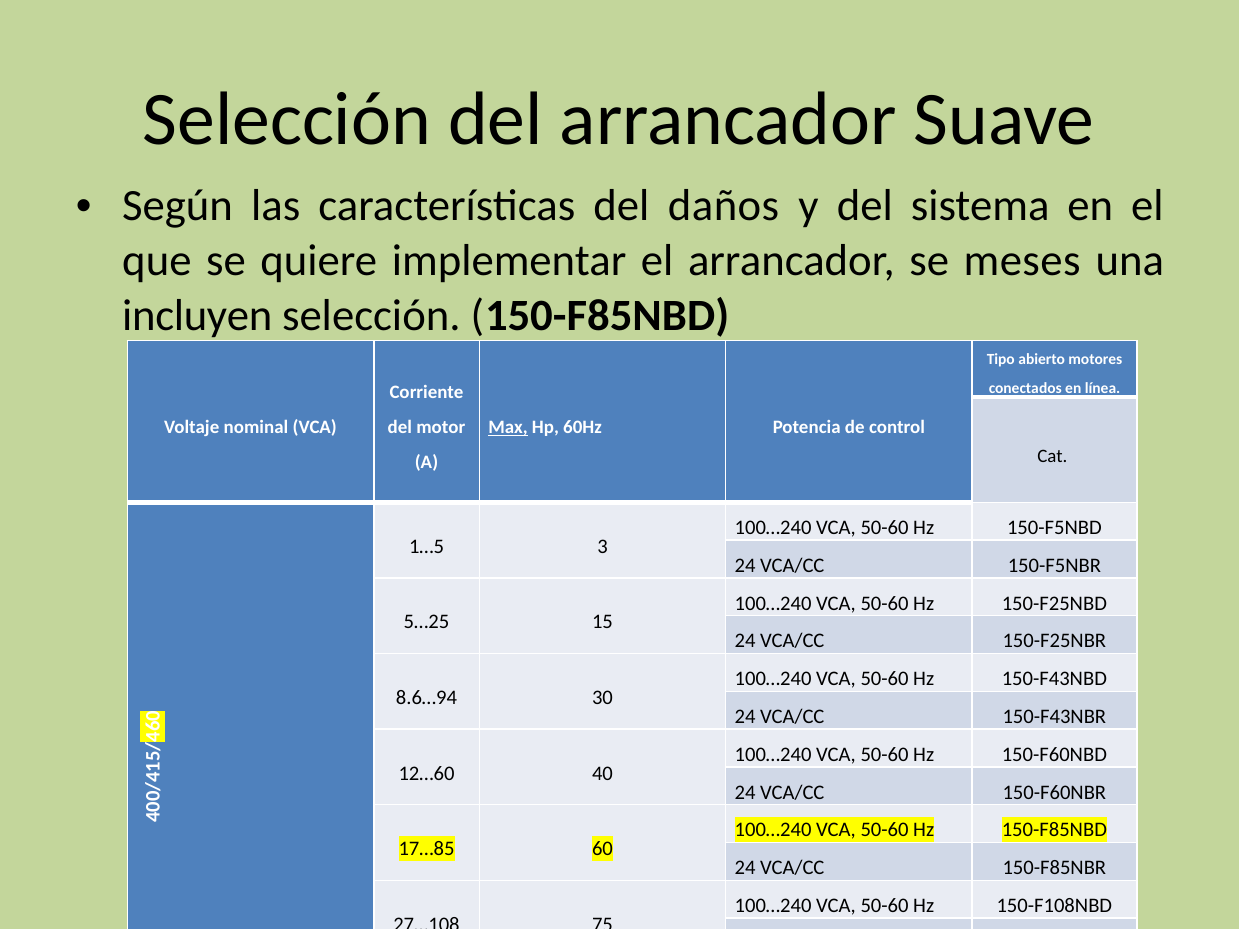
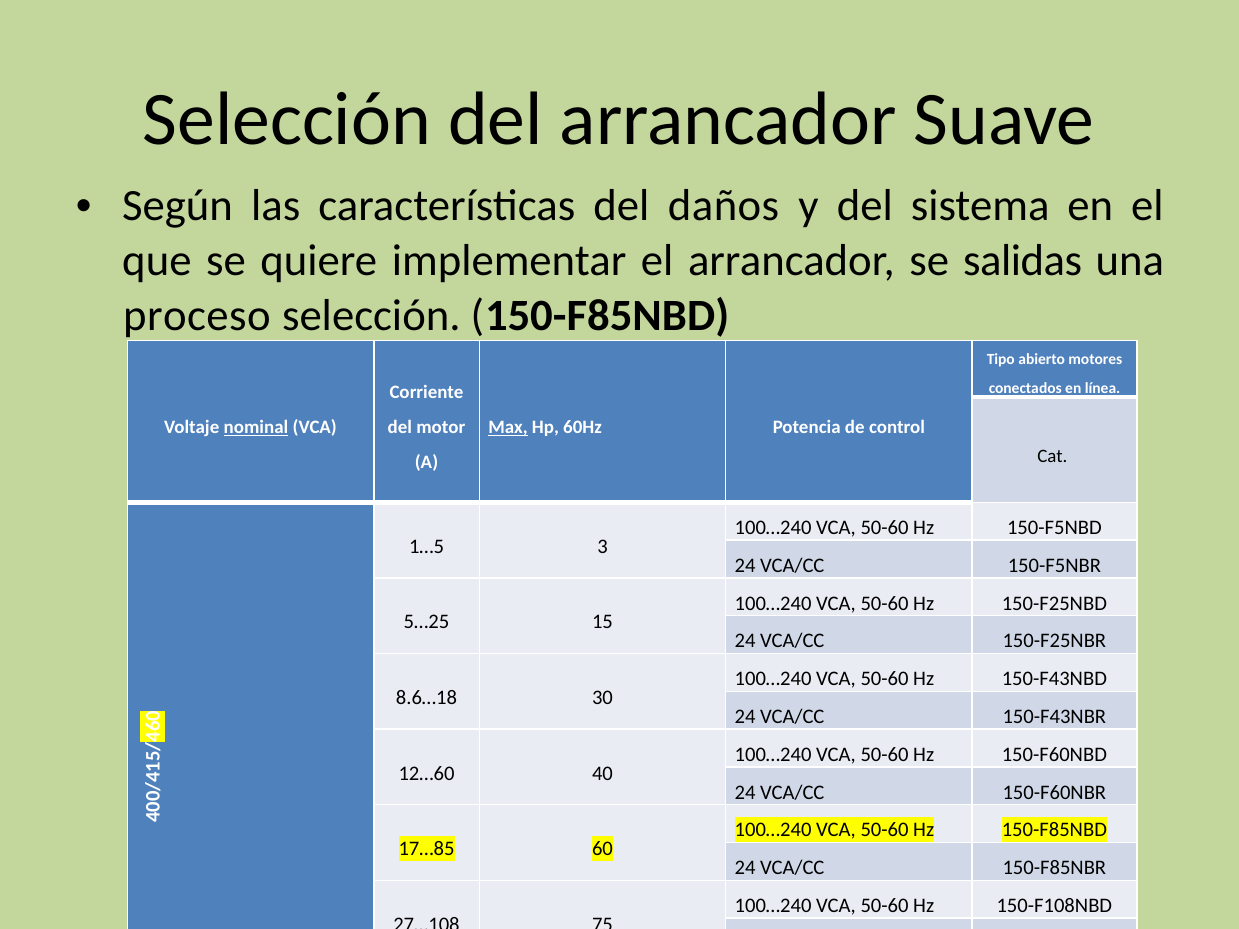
meses: meses -> salidas (1023, 261)
incluyen: incluyen -> proceso (197, 316)
nominal underline: none -> present (256, 428)
8.6…94: 8.6…94 -> 8.6…18 (427, 698)
